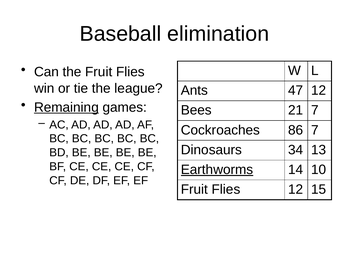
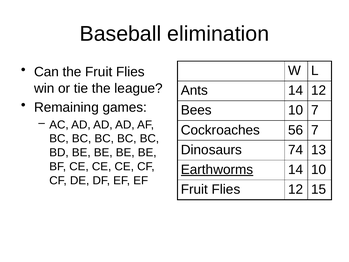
Ants 47: 47 -> 14 (296, 90)
Remaining underline: present -> none (66, 107)
Bees 21: 21 -> 10 (296, 110)
86: 86 -> 56 (296, 130)
34: 34 -> 74 (296, 150)
